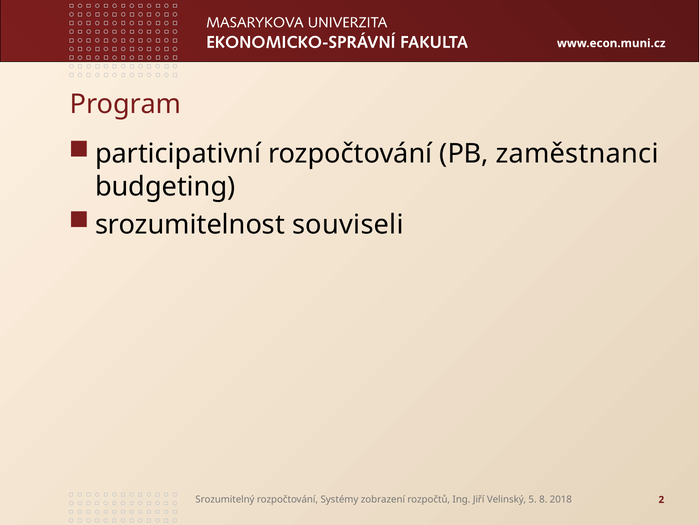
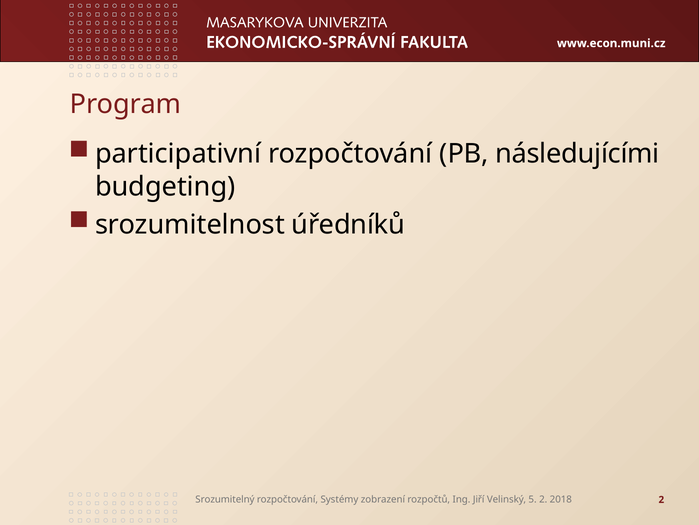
zaměstnanci: zaměstnanci -> následujícími (577, 154)
souviseli: souviseli -> úředníků (348, 225)
5 8: 8 -> 2 (543, 499)
